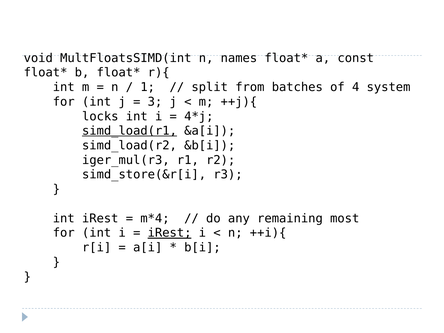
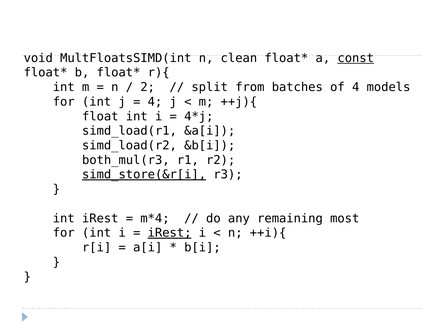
names: names -> clean (239, 58)
const underline: none -> present (356, 58)
1: 1 -> 2 (148, 87)
system: system -> models (389, 87)
3: 3 -> 4 (155, 102)
locks: locks -> float (100, 116)
simd_load(r1 underline: present -> none (129, 131)
iger_mul(r3: iger_mul(r3 -> both_mul(r3 (126, 160)
simd_store(&r[i underline: none -> present (144, 175)
